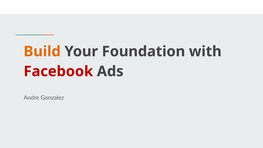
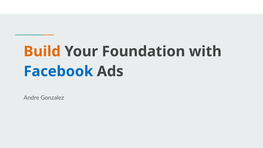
Facebook colour: red -> blue (58, 71)
